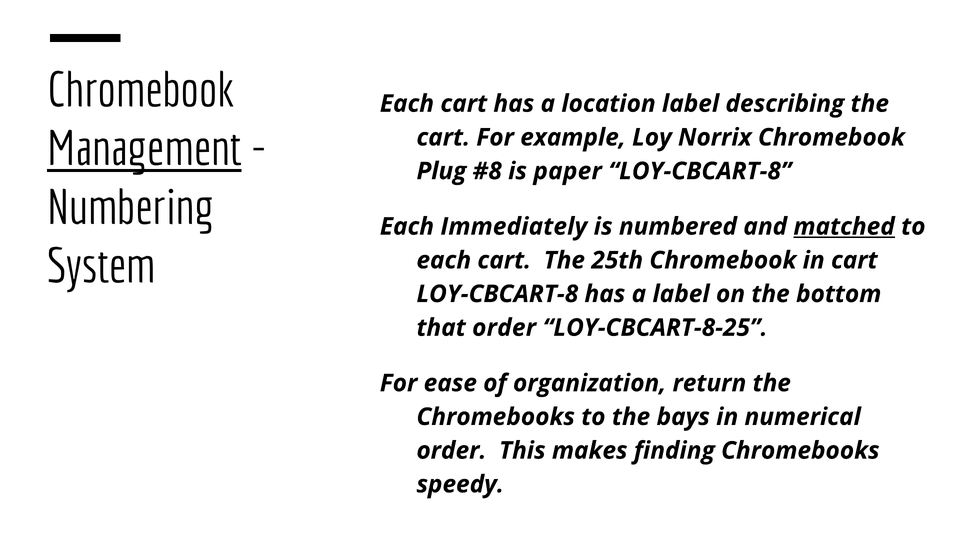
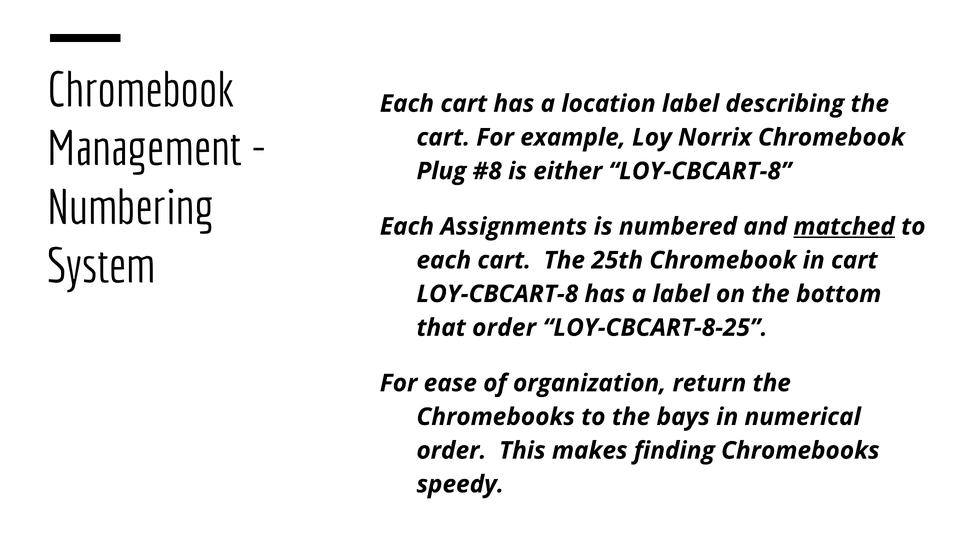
Management underline: present -> none (144, 149)
paper: paper -> either (568, 171)
Immediately: Immediately -> Assignments (514, 226)
